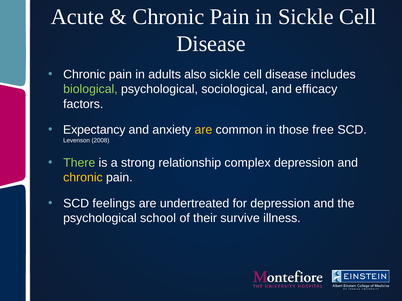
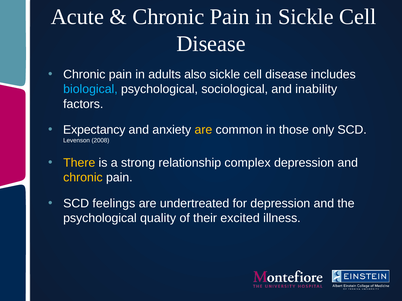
biological colour: light green -> light blue (90, 89)
efficacy: efficacy -> inability (316, 89)
free: free -> only (323, 130)
There colour: light green -> yellow (79, 163)
school: school -> quality (158, 218)
survive: survive -> excited (240, 218)
